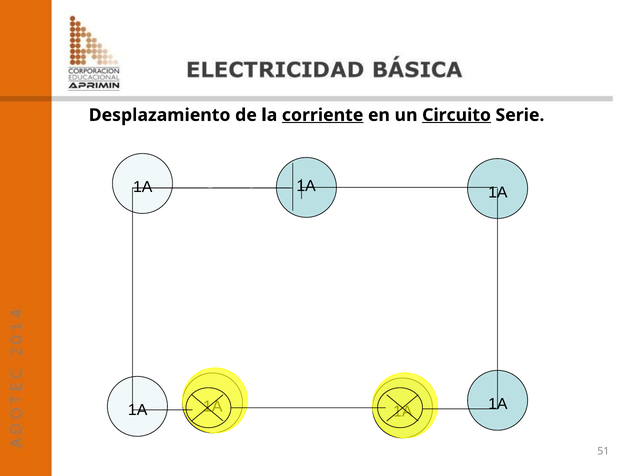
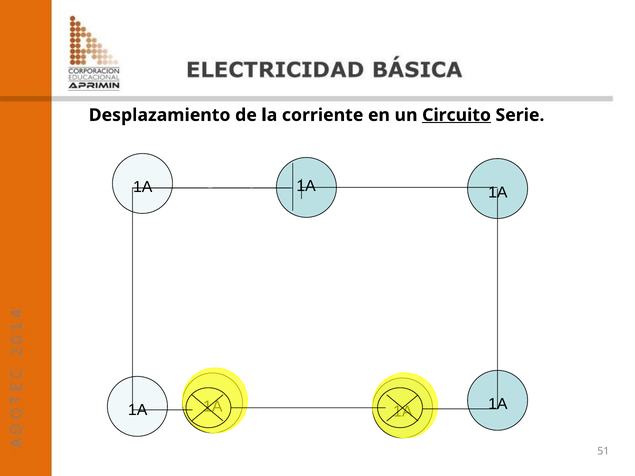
corriente underline: present -> none (323, 115)
